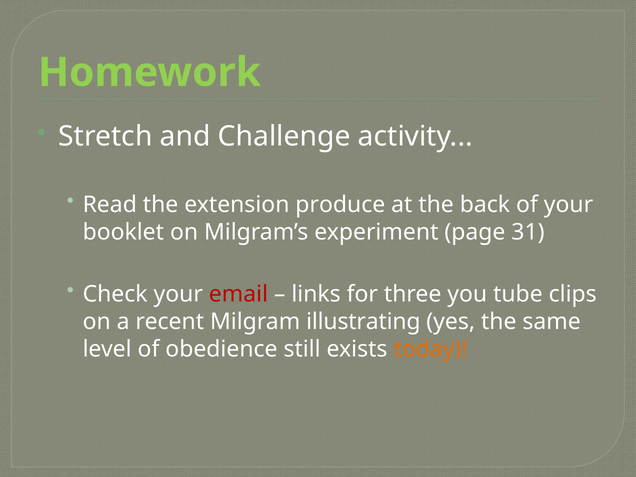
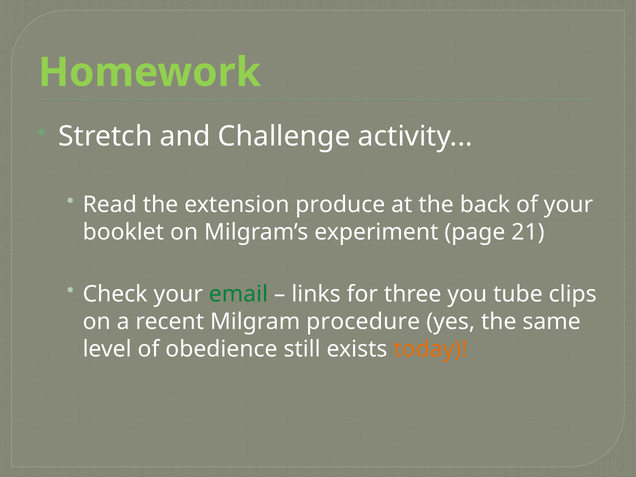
31: 31 -> 21 (528, 232)
email colour: red -> green (238, 294)
illustrating: illustrating -> procedure (363, 322)
